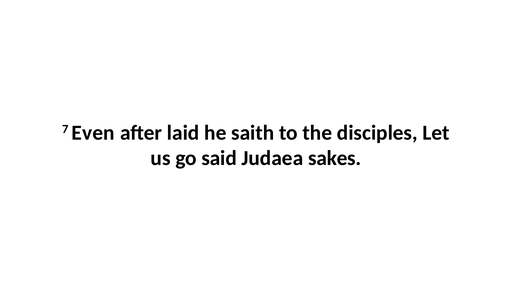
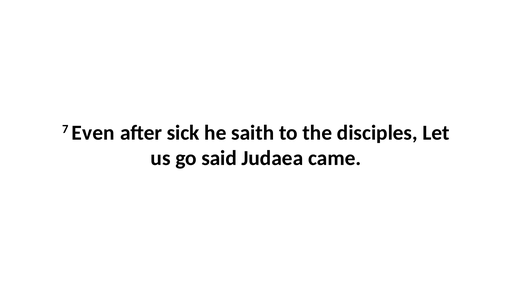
laid: laid -> sick (183, 133)
sakes: sakes -> came (335, 158)
